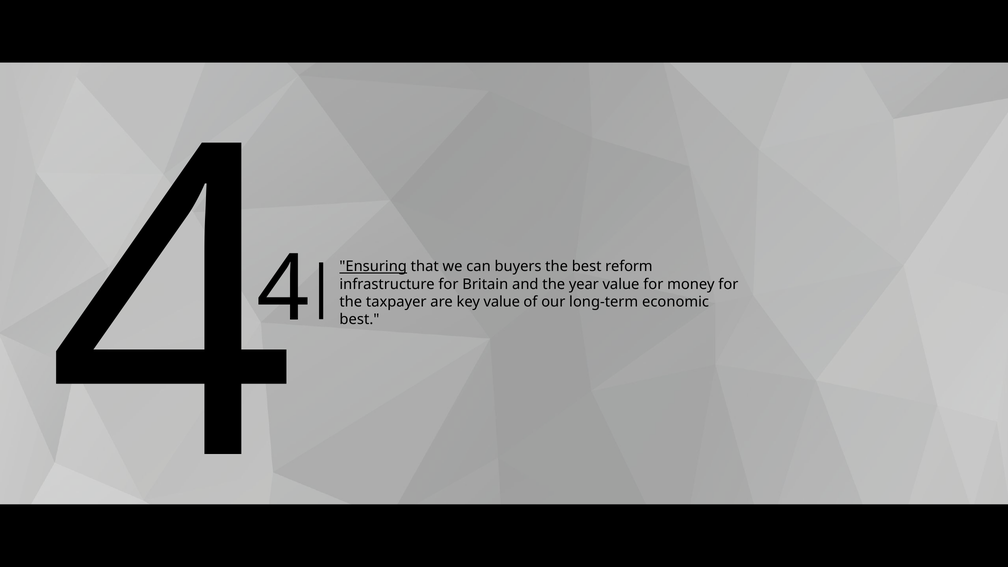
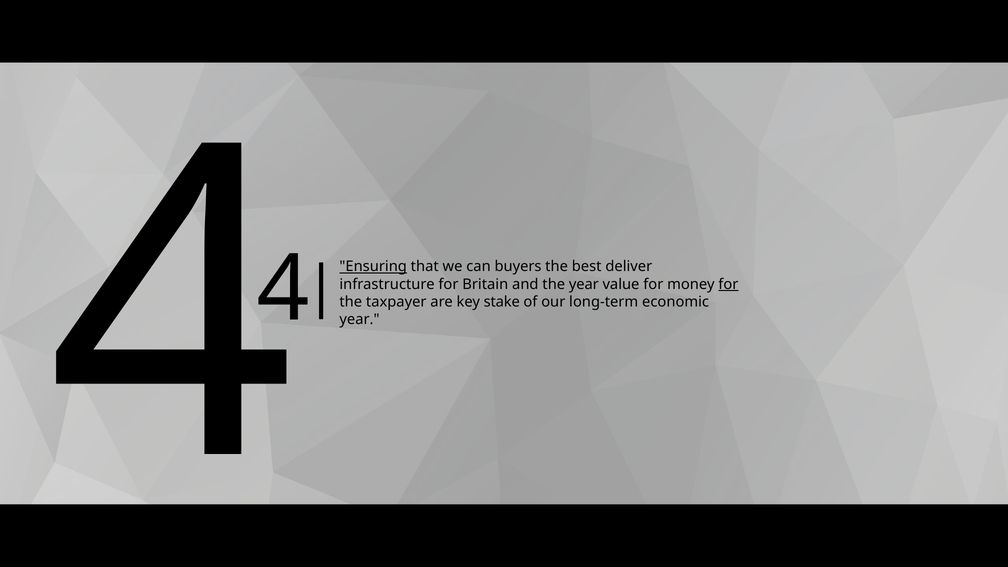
reform: reform -> deliver (629, 267)
for underline: none -> present (728, 284)
key value: value -> stake (502, 302)
best: best -> year (359, 319)
